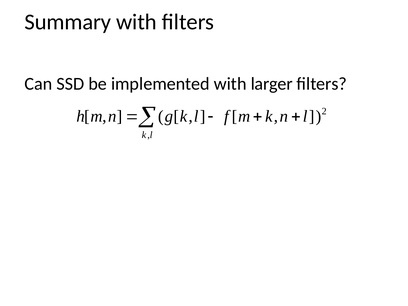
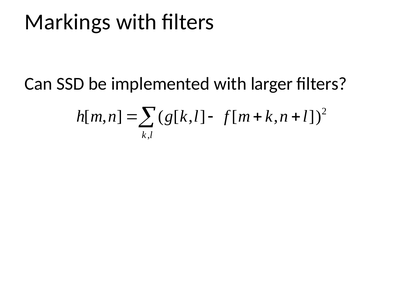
Summary: Summary -> Markings (68, 22)
